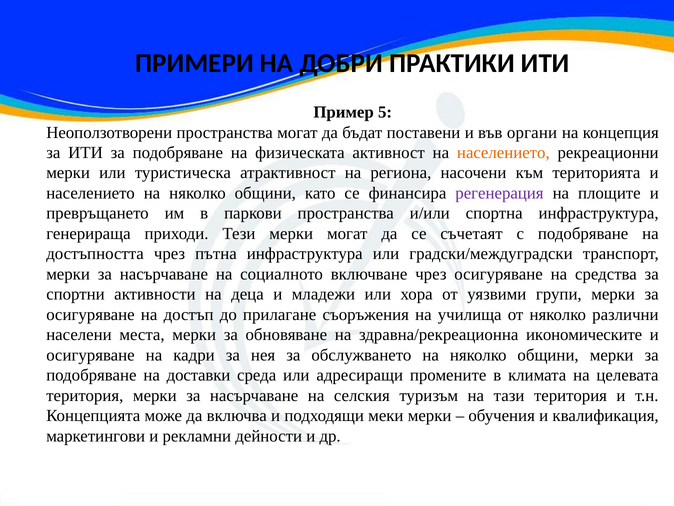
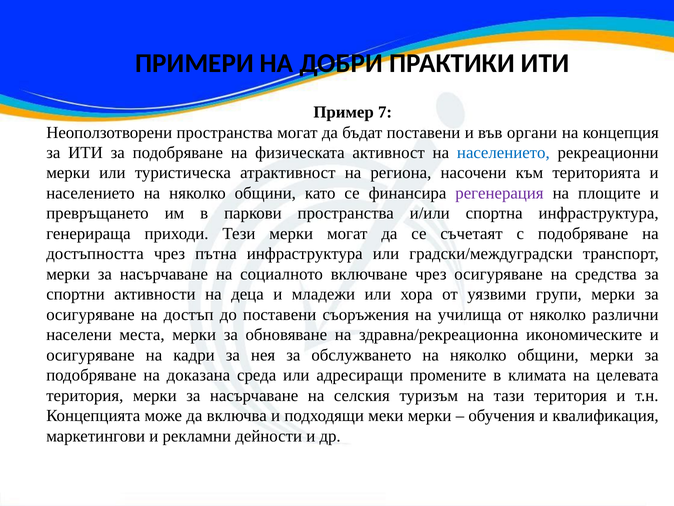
5: 5 -> 7 (385, 112)
населението colour: orange -> blue (503, 153)
до прилагане: прилагане -> поставени (280, 314)
доставки: доставки -> доказана (198, 375)
